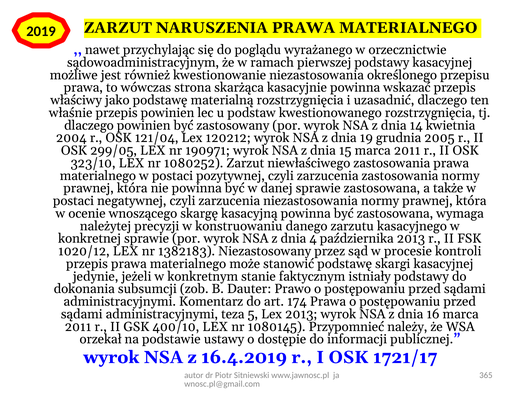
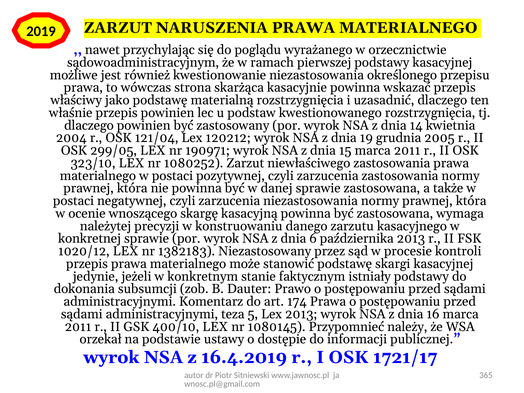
4: 4 -> 6 (313, 239)
